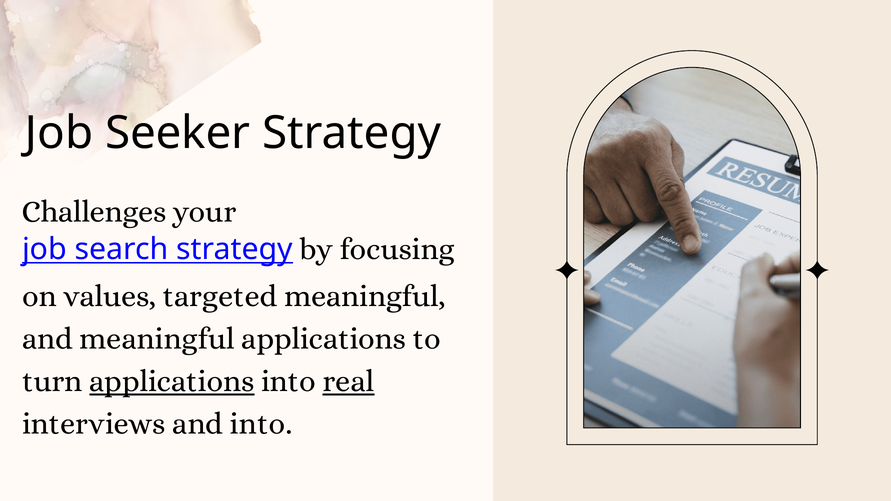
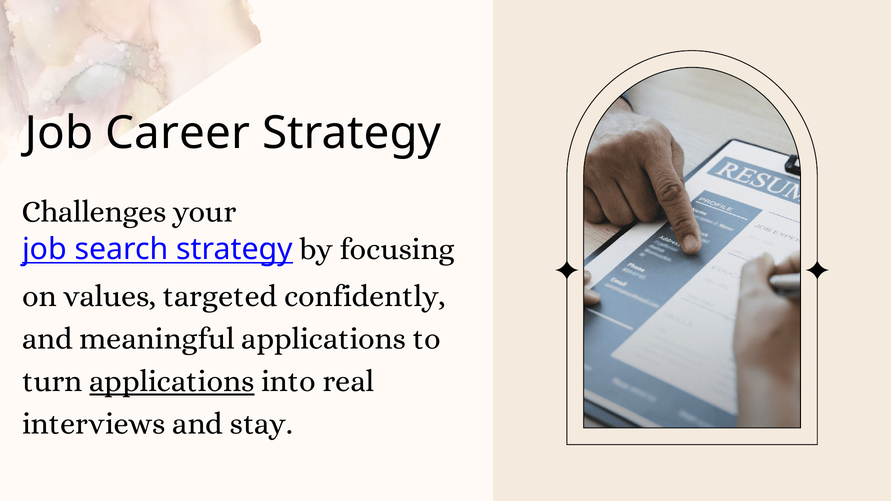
Seeker: Seeker -> Career (178, 133)
targeted meaningful: meaningful -> confidently (365, 297)
real underline: present -> none (349, 381)
and into: into -> stay (261, 424)
